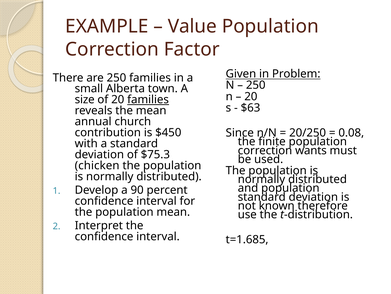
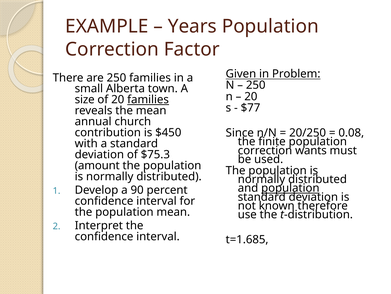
Value: Value -> Years (192, 26)
$63: $63 -> $77 (251, 108)
chicken: chicken -> amount (97, 165)
population underline: none -> present (290, 188)
